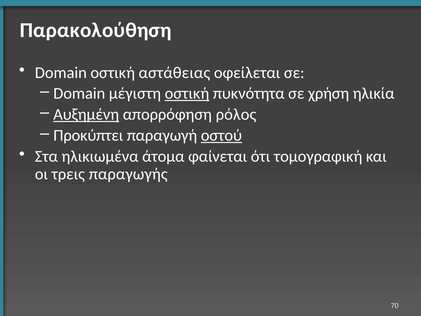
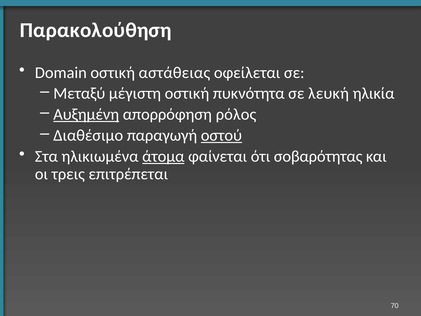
Domain: Domain -> Μεταξύ (79, 93)
οστική underline: present -> none (187, 93)
χρήση: χρήση -> λευκή (329, 93)
Προκύπτει: Προκύπτει -> Διαθέσιμο (88, 135)
άτομα underline: none -> present (163, 156)
τομογραφική: τομογραφική -> σοβαρότητας (318, 156)
παραγωγής: παραγωγής -> επιτρέπεται (128, 174)
